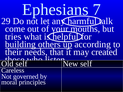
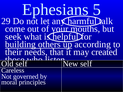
7: 7 -> 5 (97, 10)
tries: tries -> seek (13, 37)
